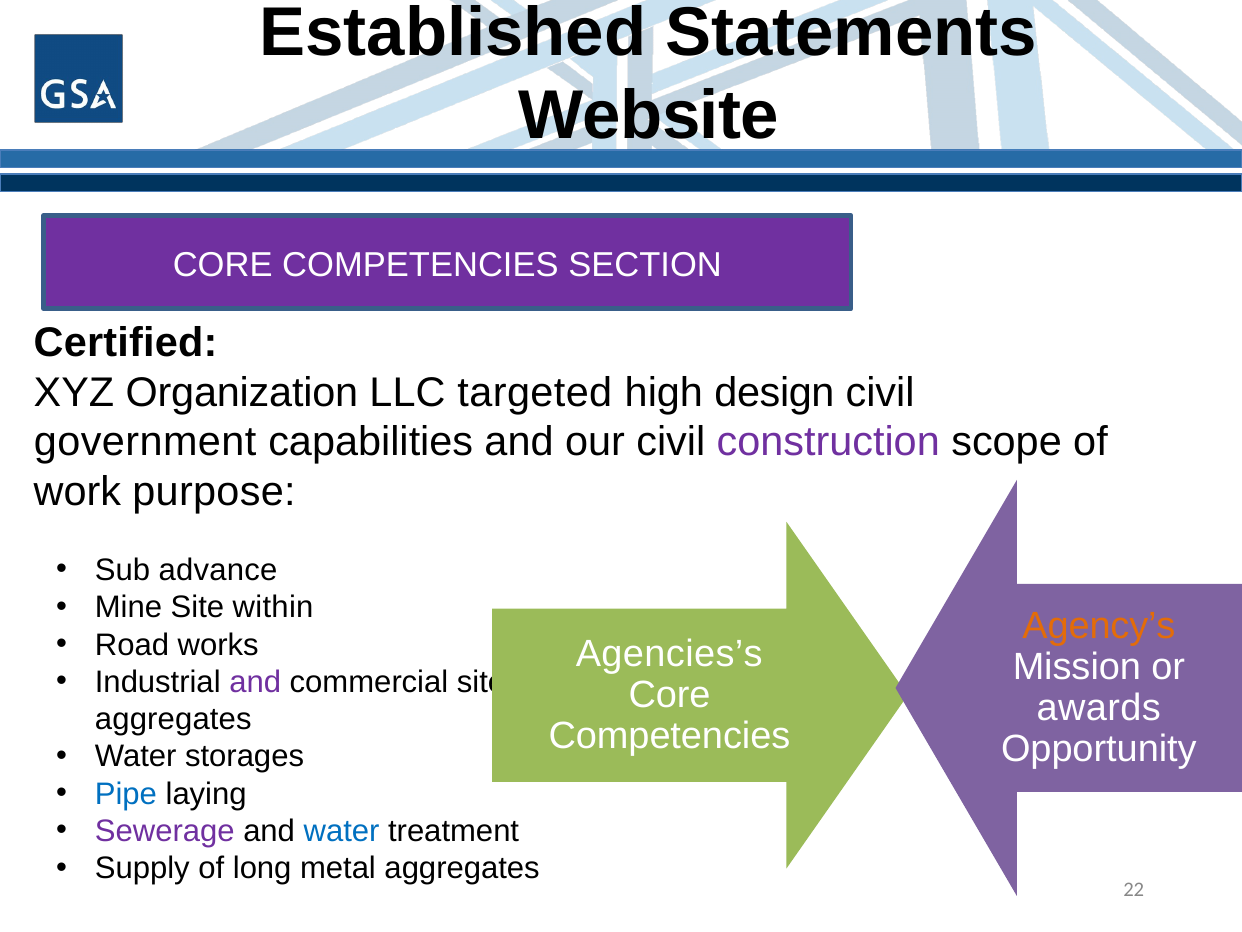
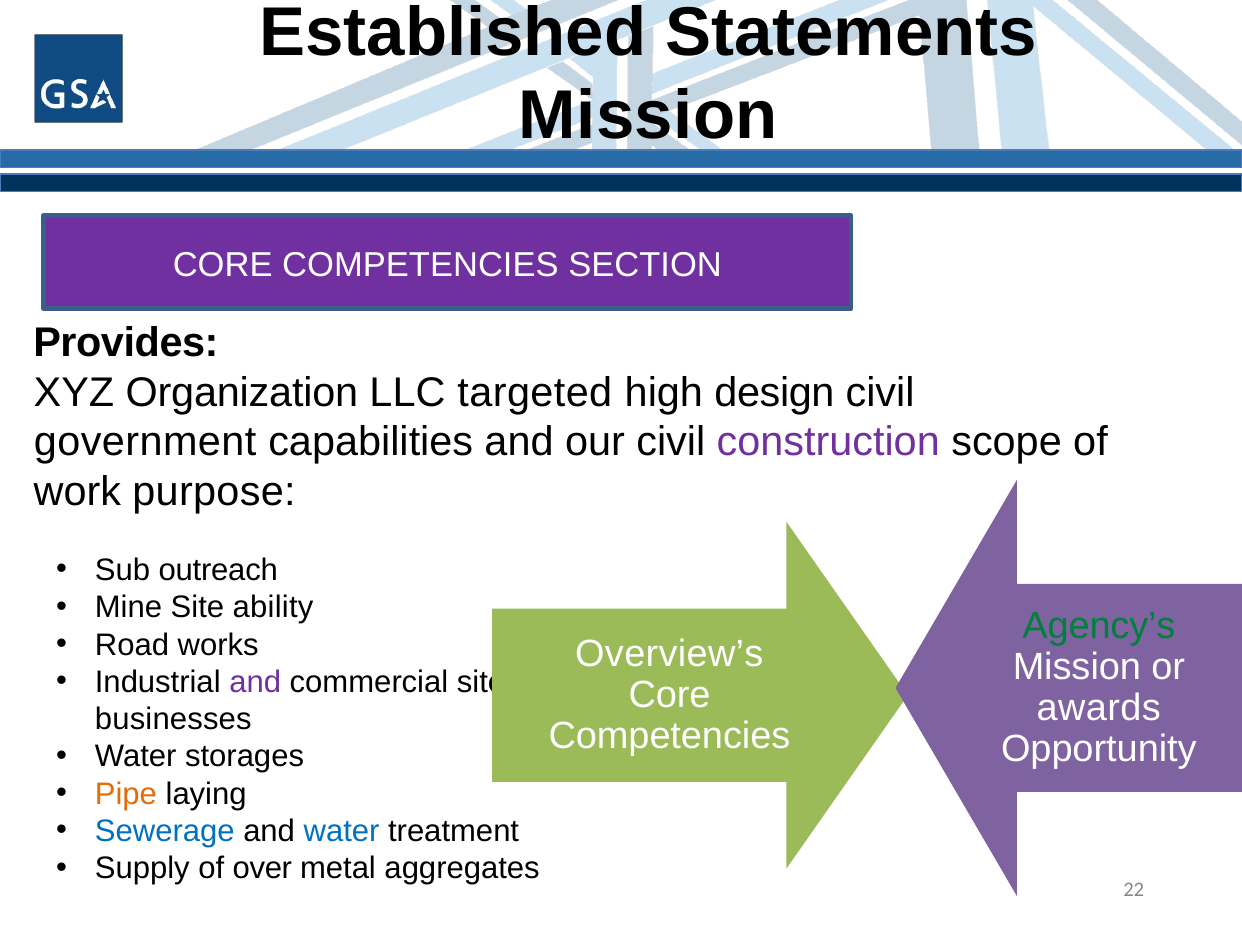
Website: Website -> Mission (648, 115)
Certified: Certified -> Provides (126, 343)
advance: advance -> outreach (218, 570)
within: within -> ability (273, 607)
Agency’s colour: orange -> green (1099, 626)
Agencies’s: Agencies’s -> Overview’s (669, 654)
aggregates: aggregates -> businesses (173, 719)
Pipe colour: blue -> orange (126, 794)
Sewerage colour: purple -> blue (165, 831)
long: long -> over (262, 868)
